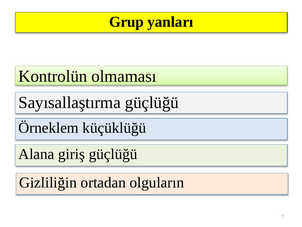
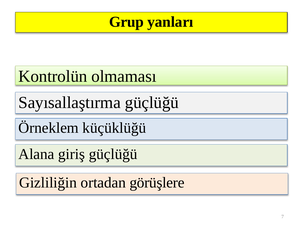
olguların: olguların -> görüşlere (157, 182)
